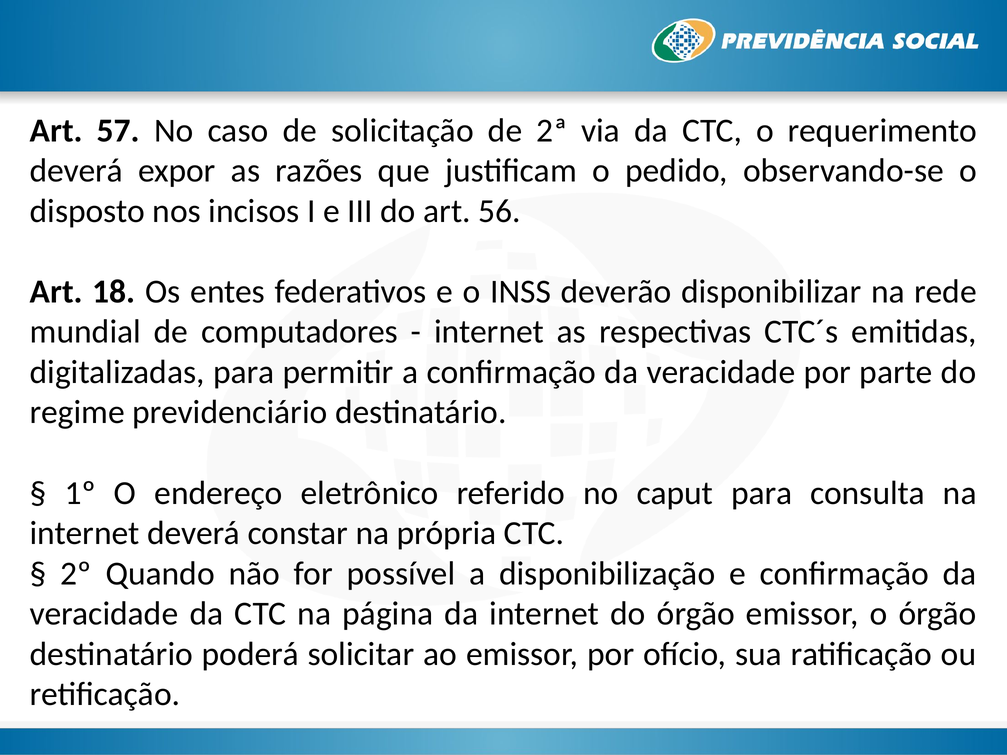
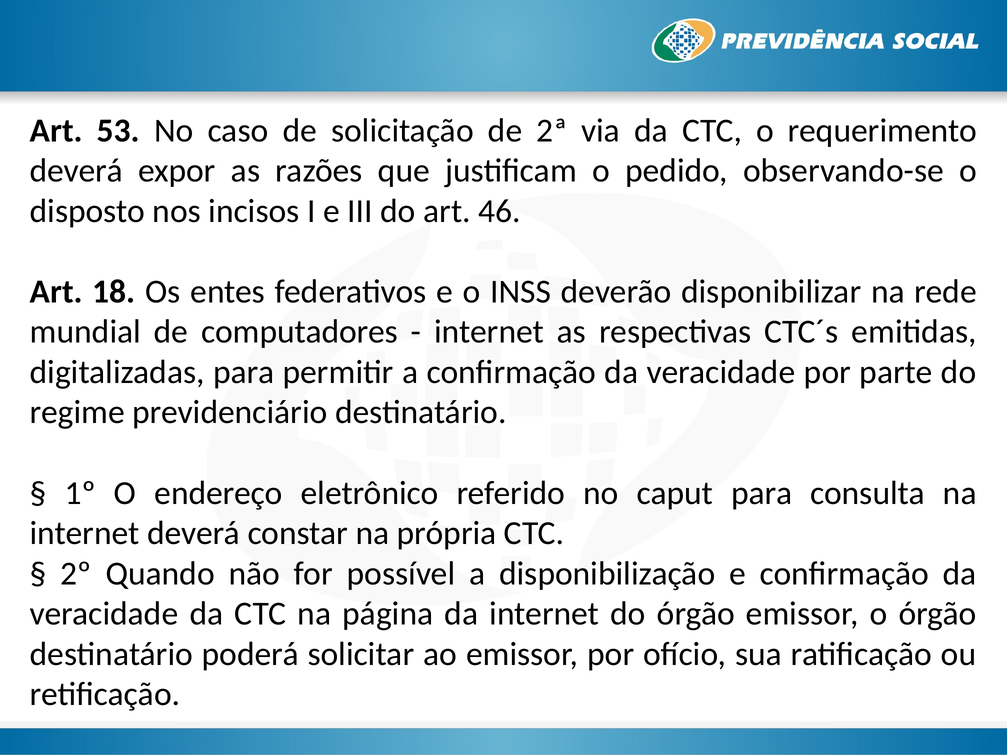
57: 57 -> 53 (118, 131)
56: 56 -> 46 (499, 211)
